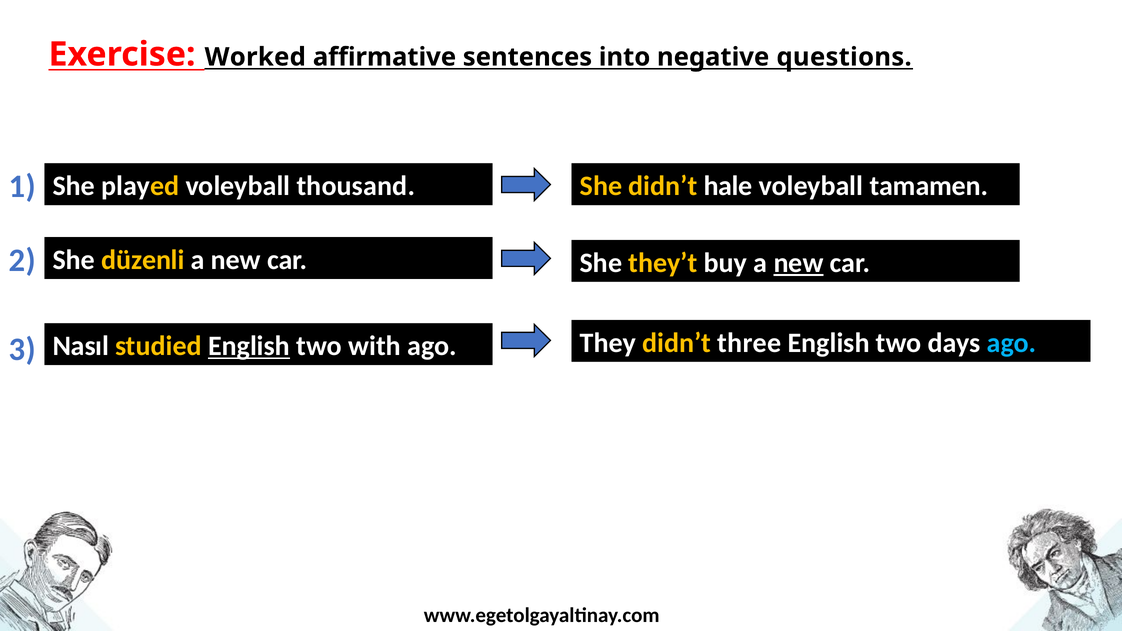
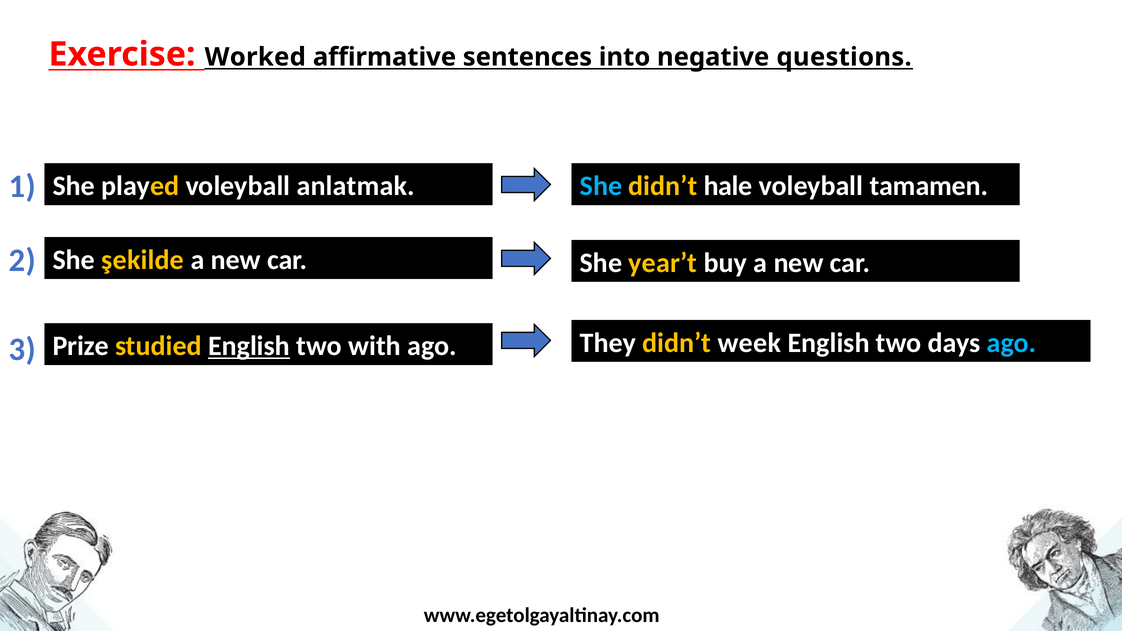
thousand: thousand -> anlatmak (356, 186)
She colour: yellow -> light blue (601, 186)
düzenli: düzenli -> şekilde (143, 260)
they’t: they’t -> year’t (663, 263)
new underline: present -> none (798, 263)
three: three -> week (749, 343)
Nasıl: Nasıl -> Prize (81, 346)
